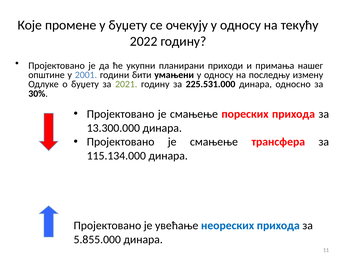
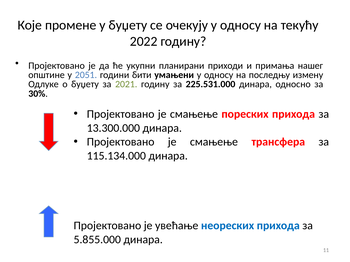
2001: 2001 -> 2051 (86, 75)
